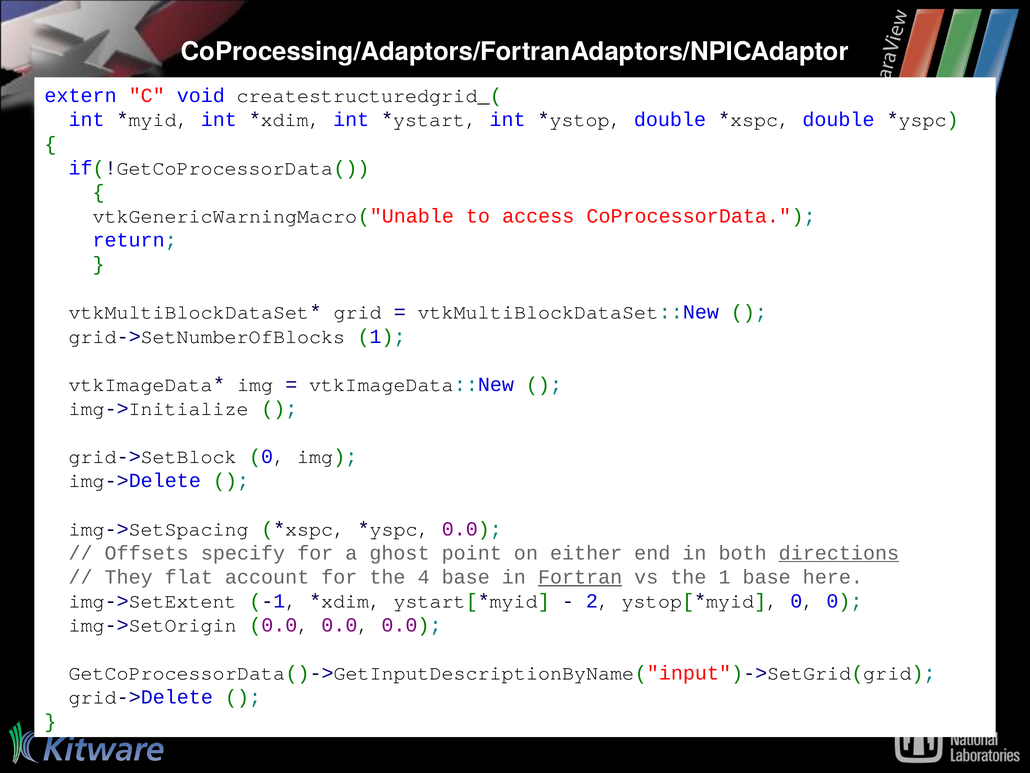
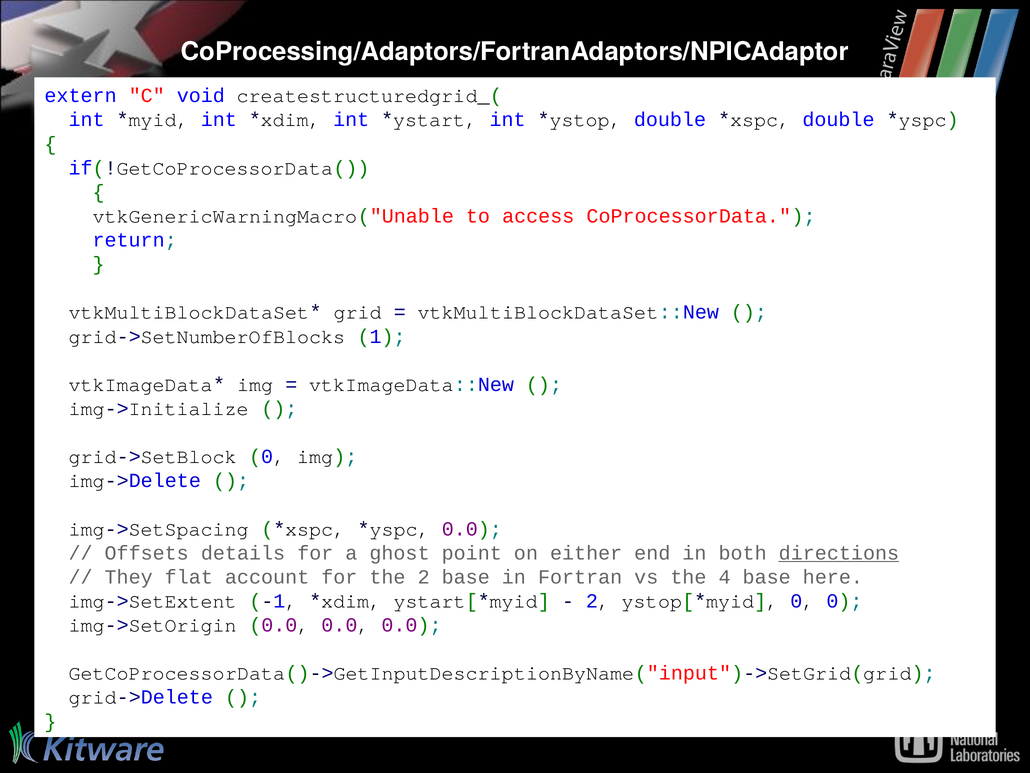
specify: specify -> details (243, 553)
the 4: 4 -> 2 (424, 577)
Fortran underline: present -> none (580, 577)
the 1: 1 -> 4 (725, 577)
